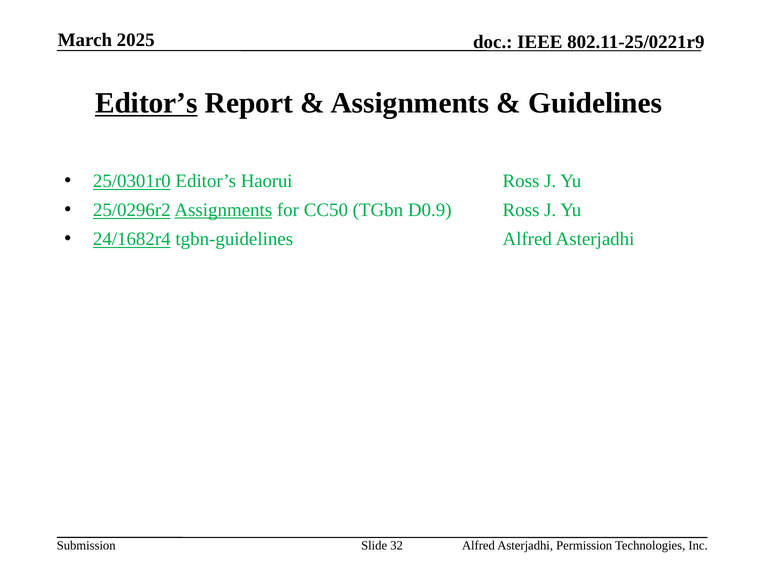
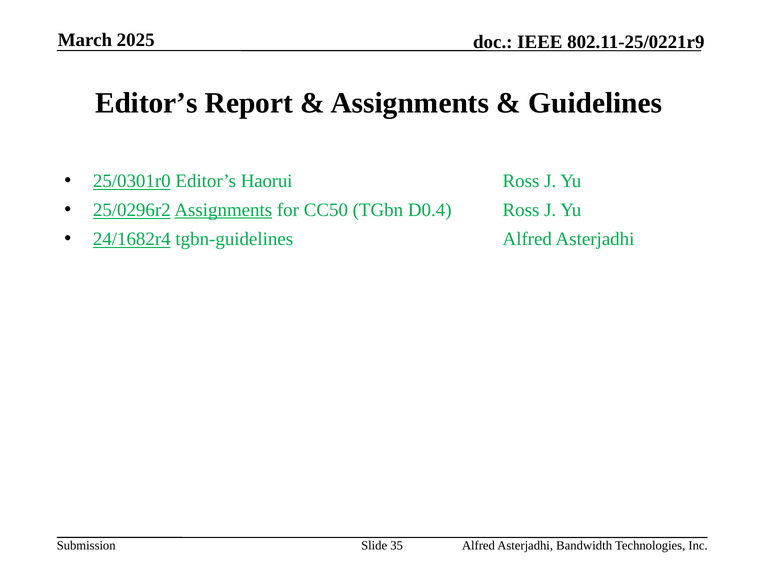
Editor’s underline: present -> none (146, 103)
D0.9: D0.9 -> D0.4 (430, 210)
32: 32 -> 35 (397, 545)
Permission: Permission -> Bandwidth (584, 545)
